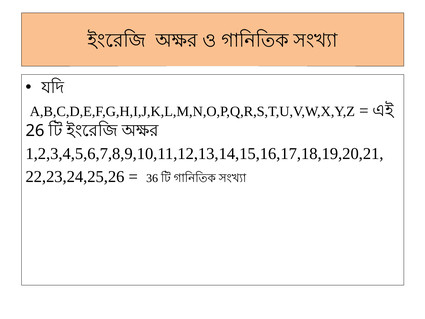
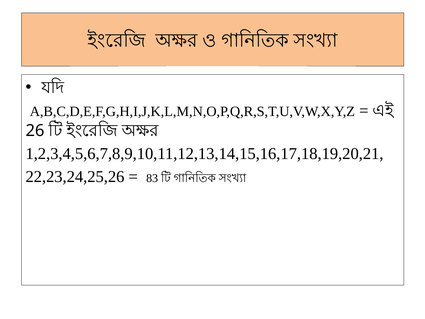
36: 36 -> 83 (152, 178)
